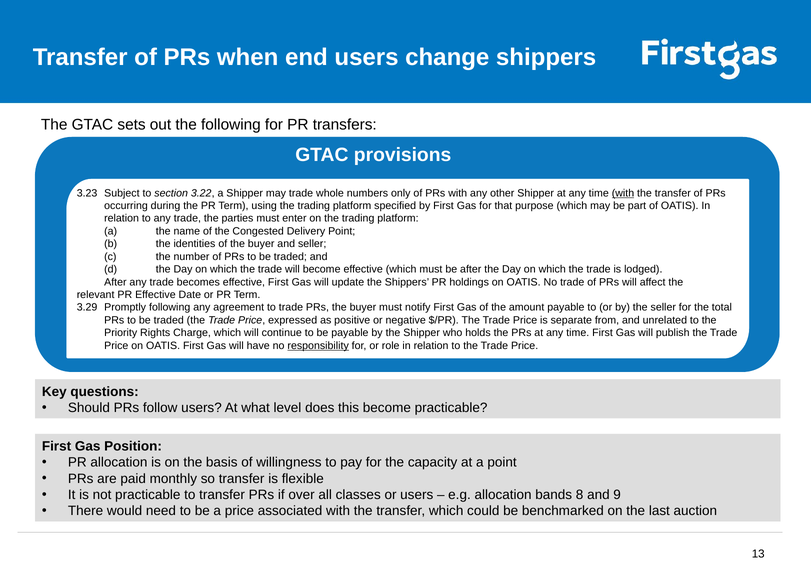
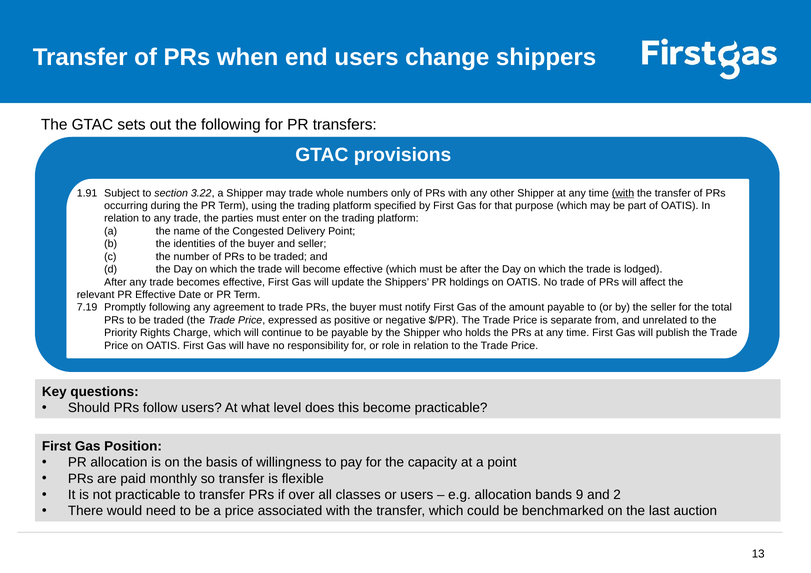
3.23: 3.23 -> 1.91 (87, 193)
3.29: 3.29 -> 7.19 (87, 308)
responsibility underline: present -> none (318, 346)
8: 8 -> 9 (580, 495)
9: 9 -> 2 (617, 495)
